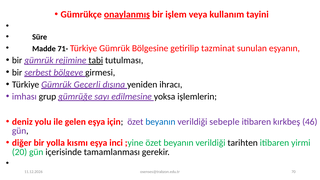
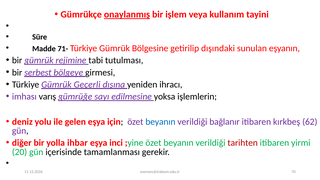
tazminat: tazminat -> dışındaki (218, 48)
tabi underline: present -> none (96, 60)
grup: grup -> varış (47, 97)
sebeple: sebeple -> bağlanır (225, 122)
46: 46 -> 62 (310, 122)
kısmı: kısmı -> ihbar (77, 143)
tarihten colour: black -> red (243, 143)
